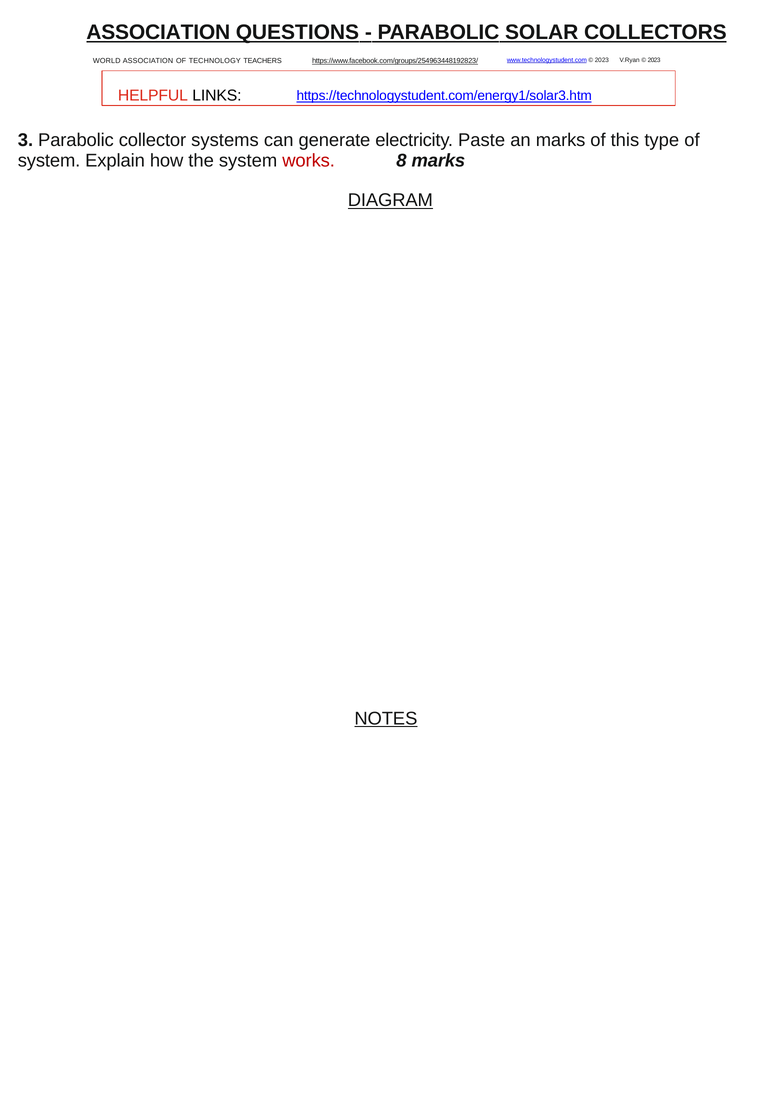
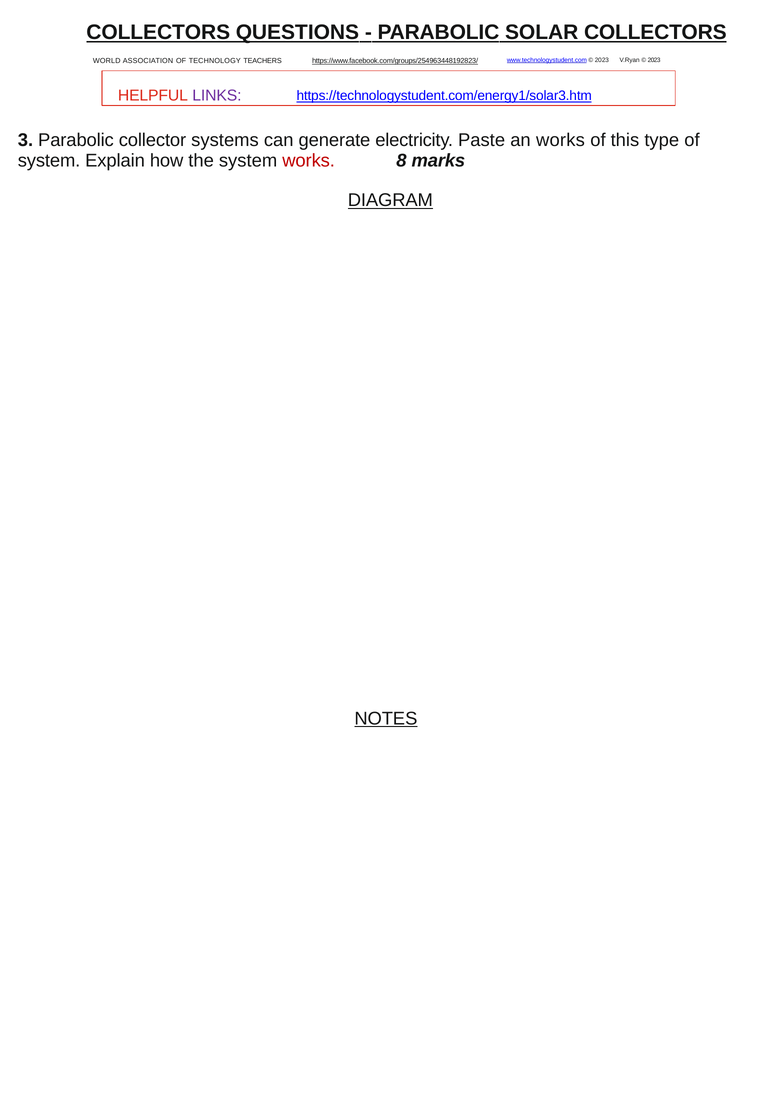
ASSOCIATION: ASSOCIATION -> COLLECTORS (158, 32)
LINKS colour: black -> purple (217, 96)
an marks: marks -> works (560, 140)
